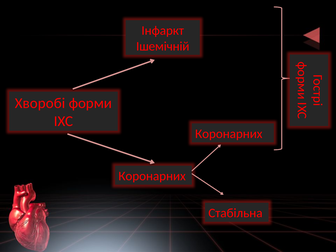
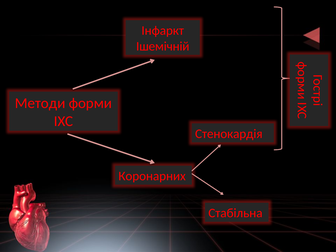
Хворобі: Хворобі -> Методи (40, 103)
Коронарних: Коронарних -> Стенокардія (229, 134)
